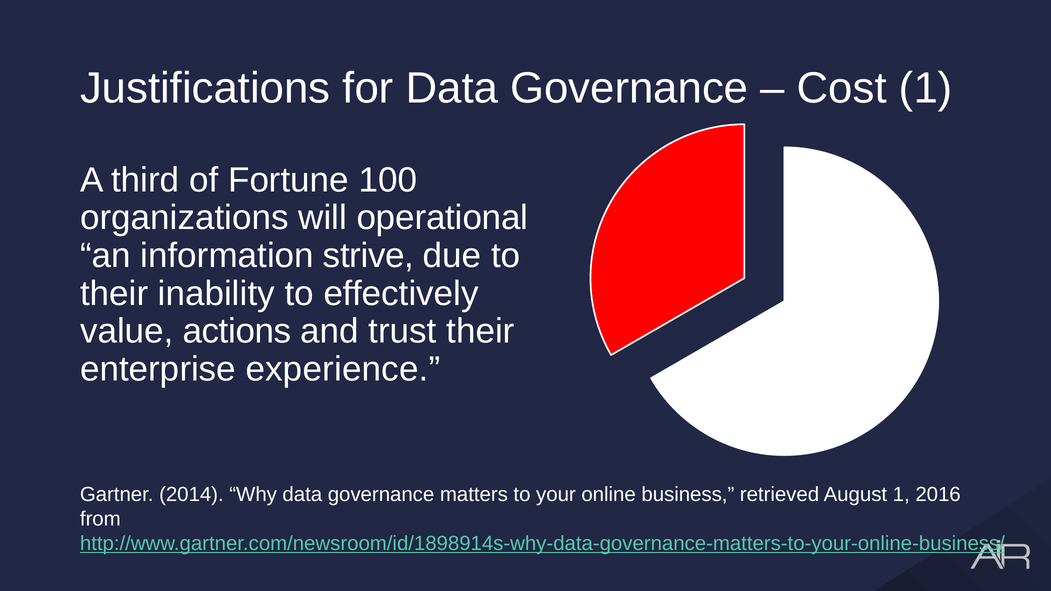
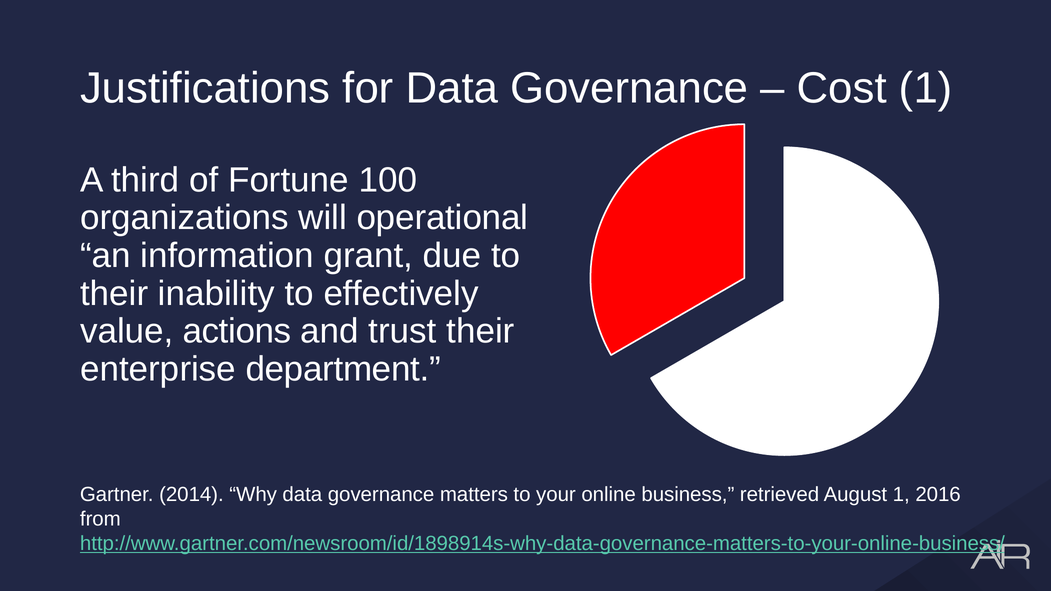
strive: strive -> grant (368, 256)
experience: experience -> department (343, 369)
